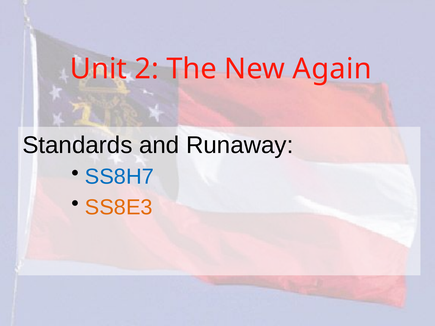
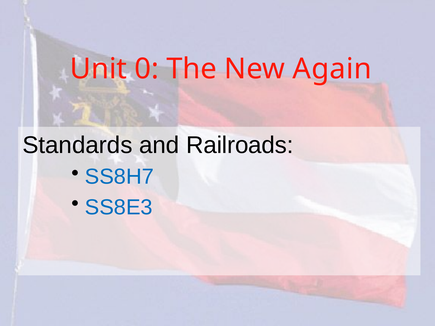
2: 2 -> 0 (147, 69)
Runaway: Runaway -> Railroads (240, 145)
SS8E3 colour: orange -> blue (119, 207)
